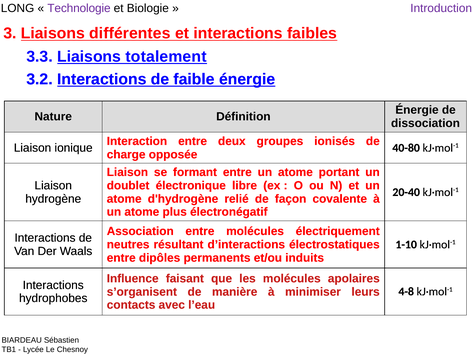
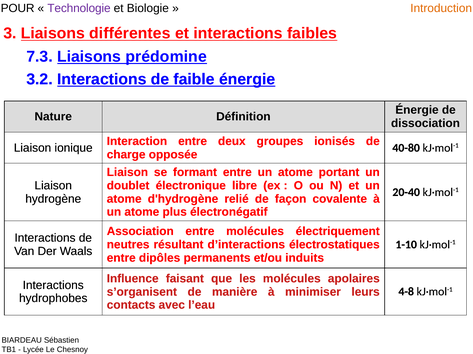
LONG: LONG -> POUR (18, 8)
Introduction colour: purple -> orange (441, 8)
3.3: 3.3 -> 7.3 (40, 57)
totalement: totalement -> prédomine (166, 57)
